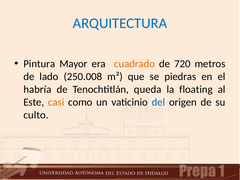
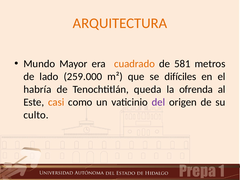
ARQUITECTURA colour: blue -> orange (120, 23)
Pintura: Pintura -> Mundo (39, 64)
720: 720 -> 581 (182, 64)
250.008: 250.008 -> 259.000 (83, 76)
piedras: piedras -> difíciles (180, 76)
floating: floating -> ofrenda (196, 89)
del colour: blue -> purple (158, 102)
